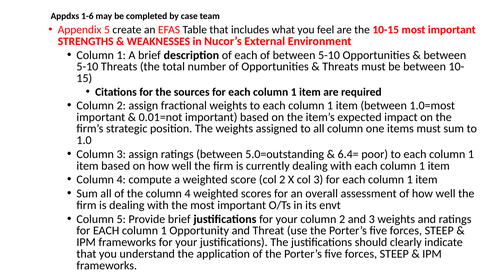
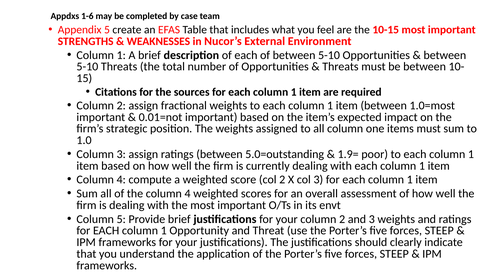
6.4=: 6.4= -> 1.9= (348, 154)
